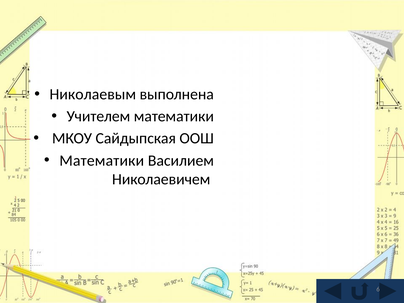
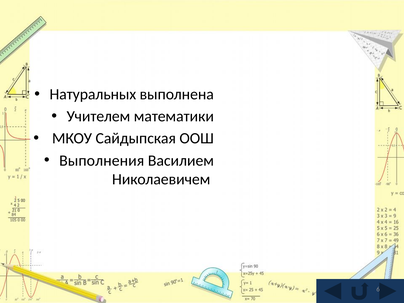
Николаевым: Николаевым -> Натуральных (93, 94)
Математики: Математики -> Выполнения (102, 160)
